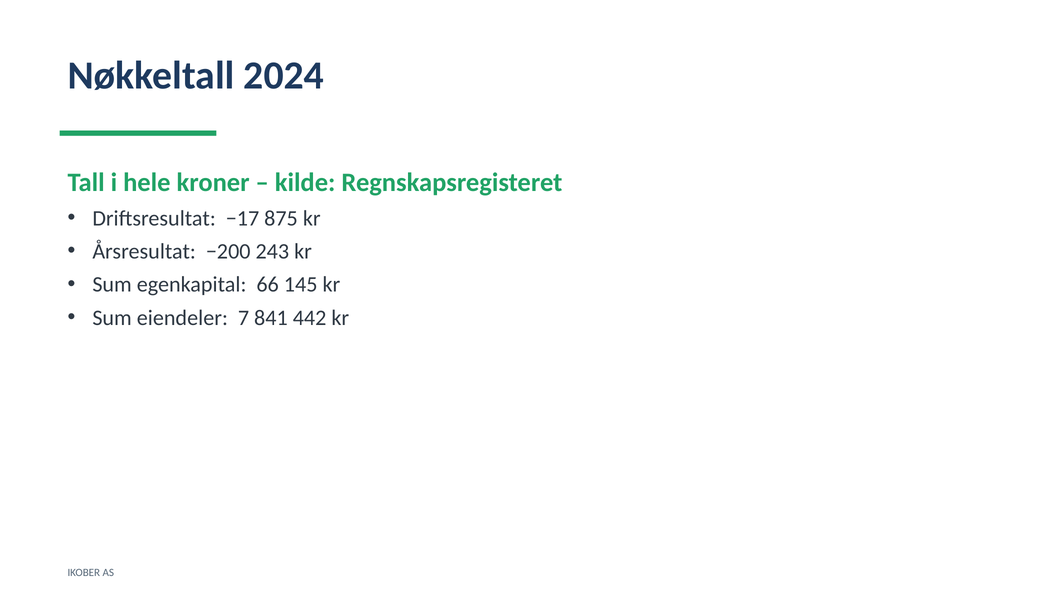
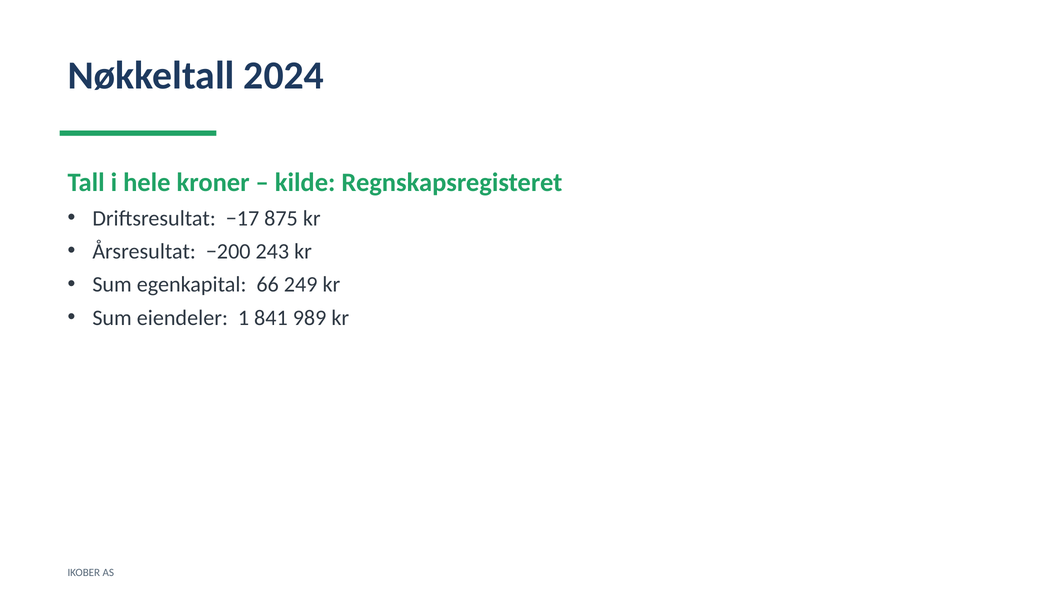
145: 145 -> 249 (301, 285)
7: 7 -> 1 (243, 318)
442: 442 -> 989 (310, 318)
